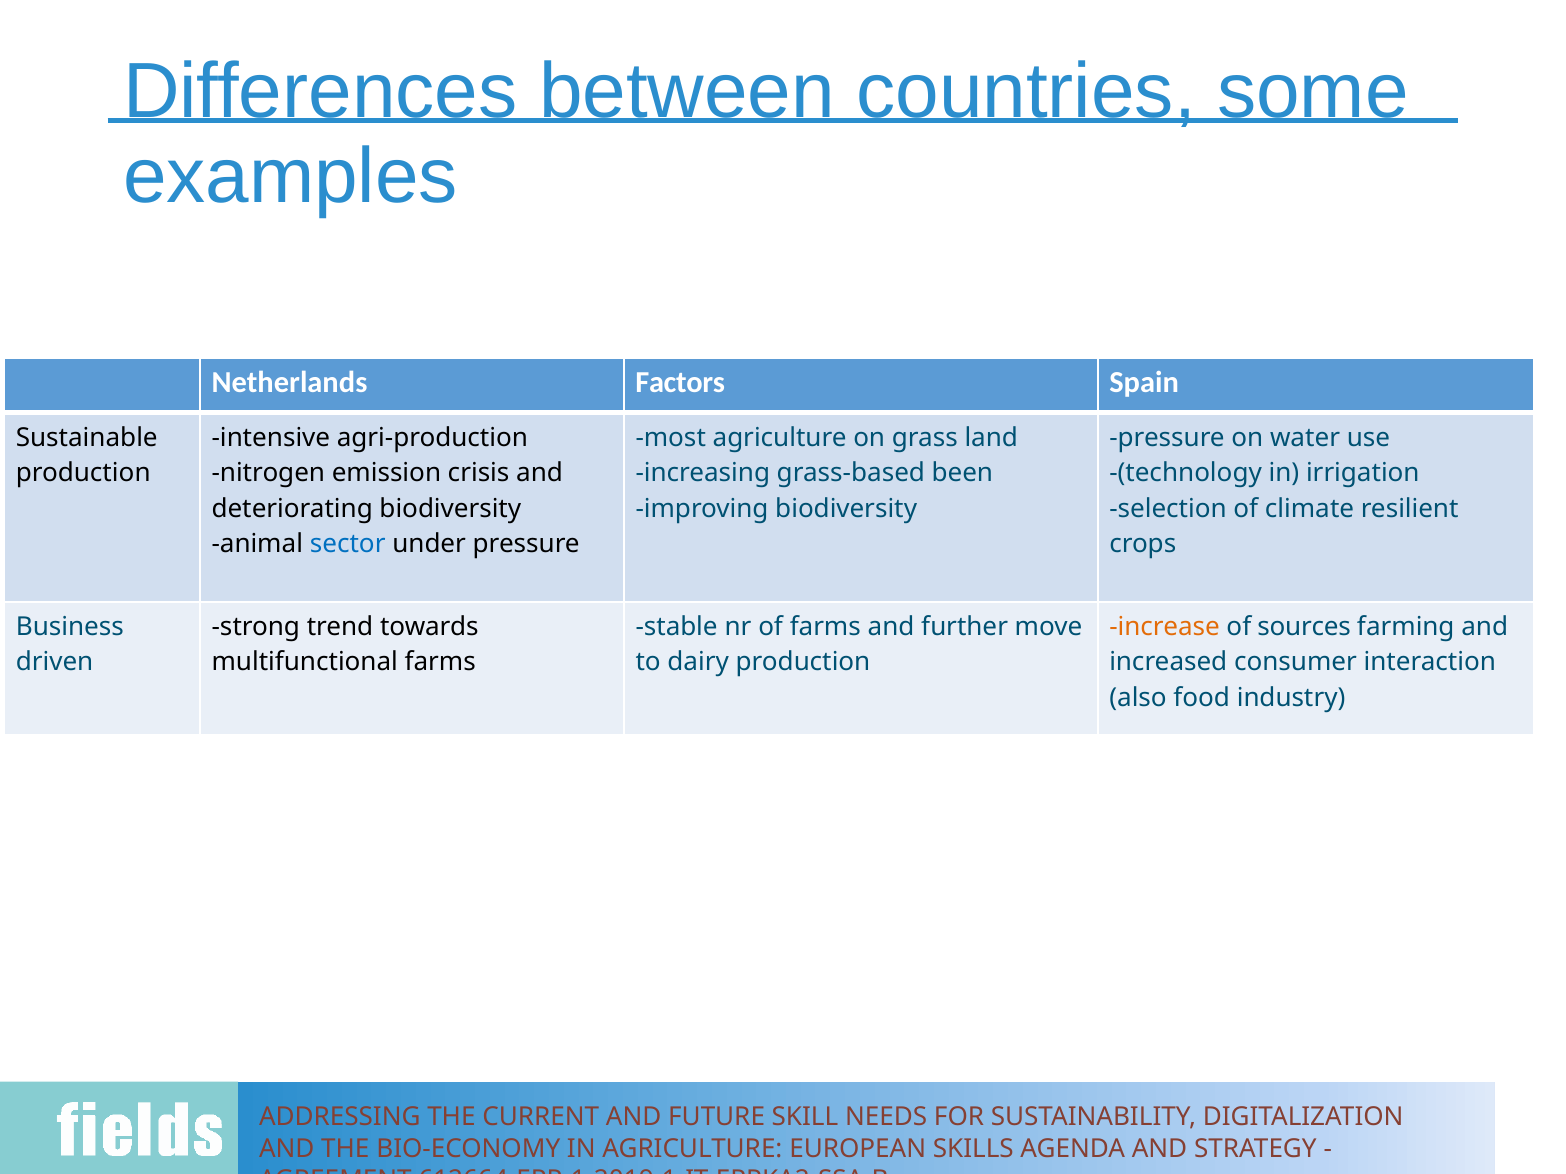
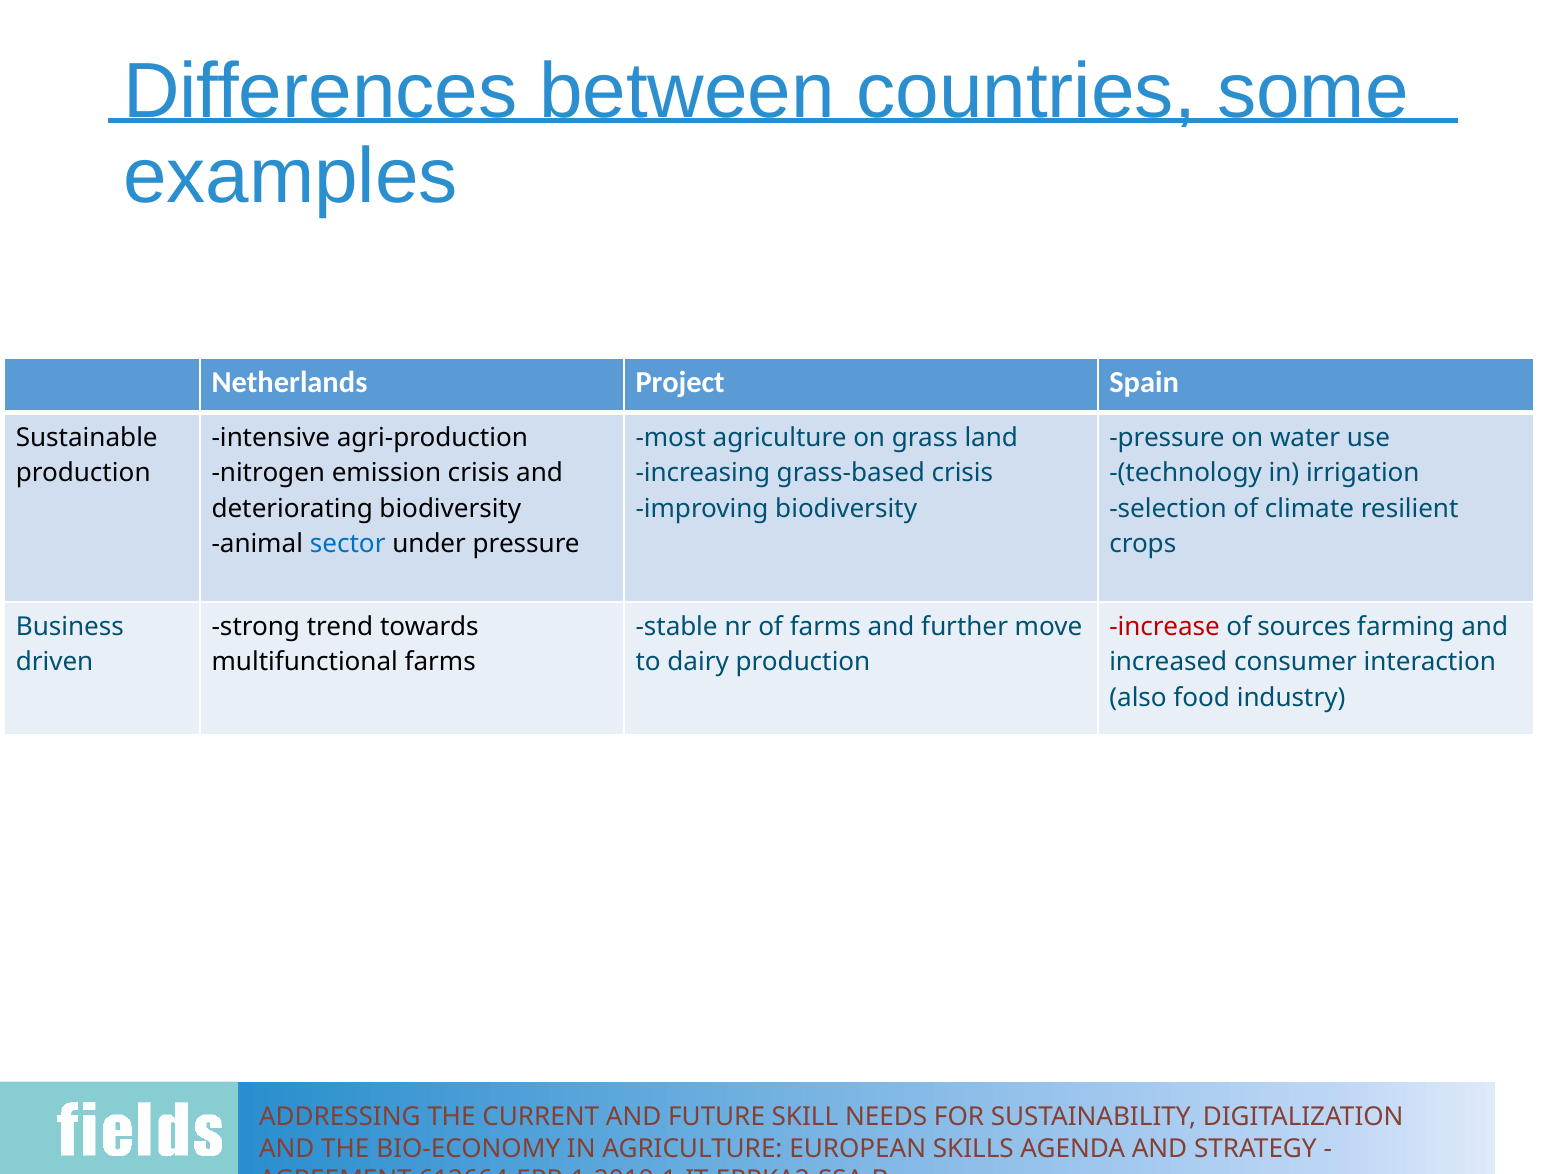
Factors: Factors -> Project (680, 383)
grass-based been: been -> crisis (962, 473)
increase colour: orange -> red (1165, 627)
